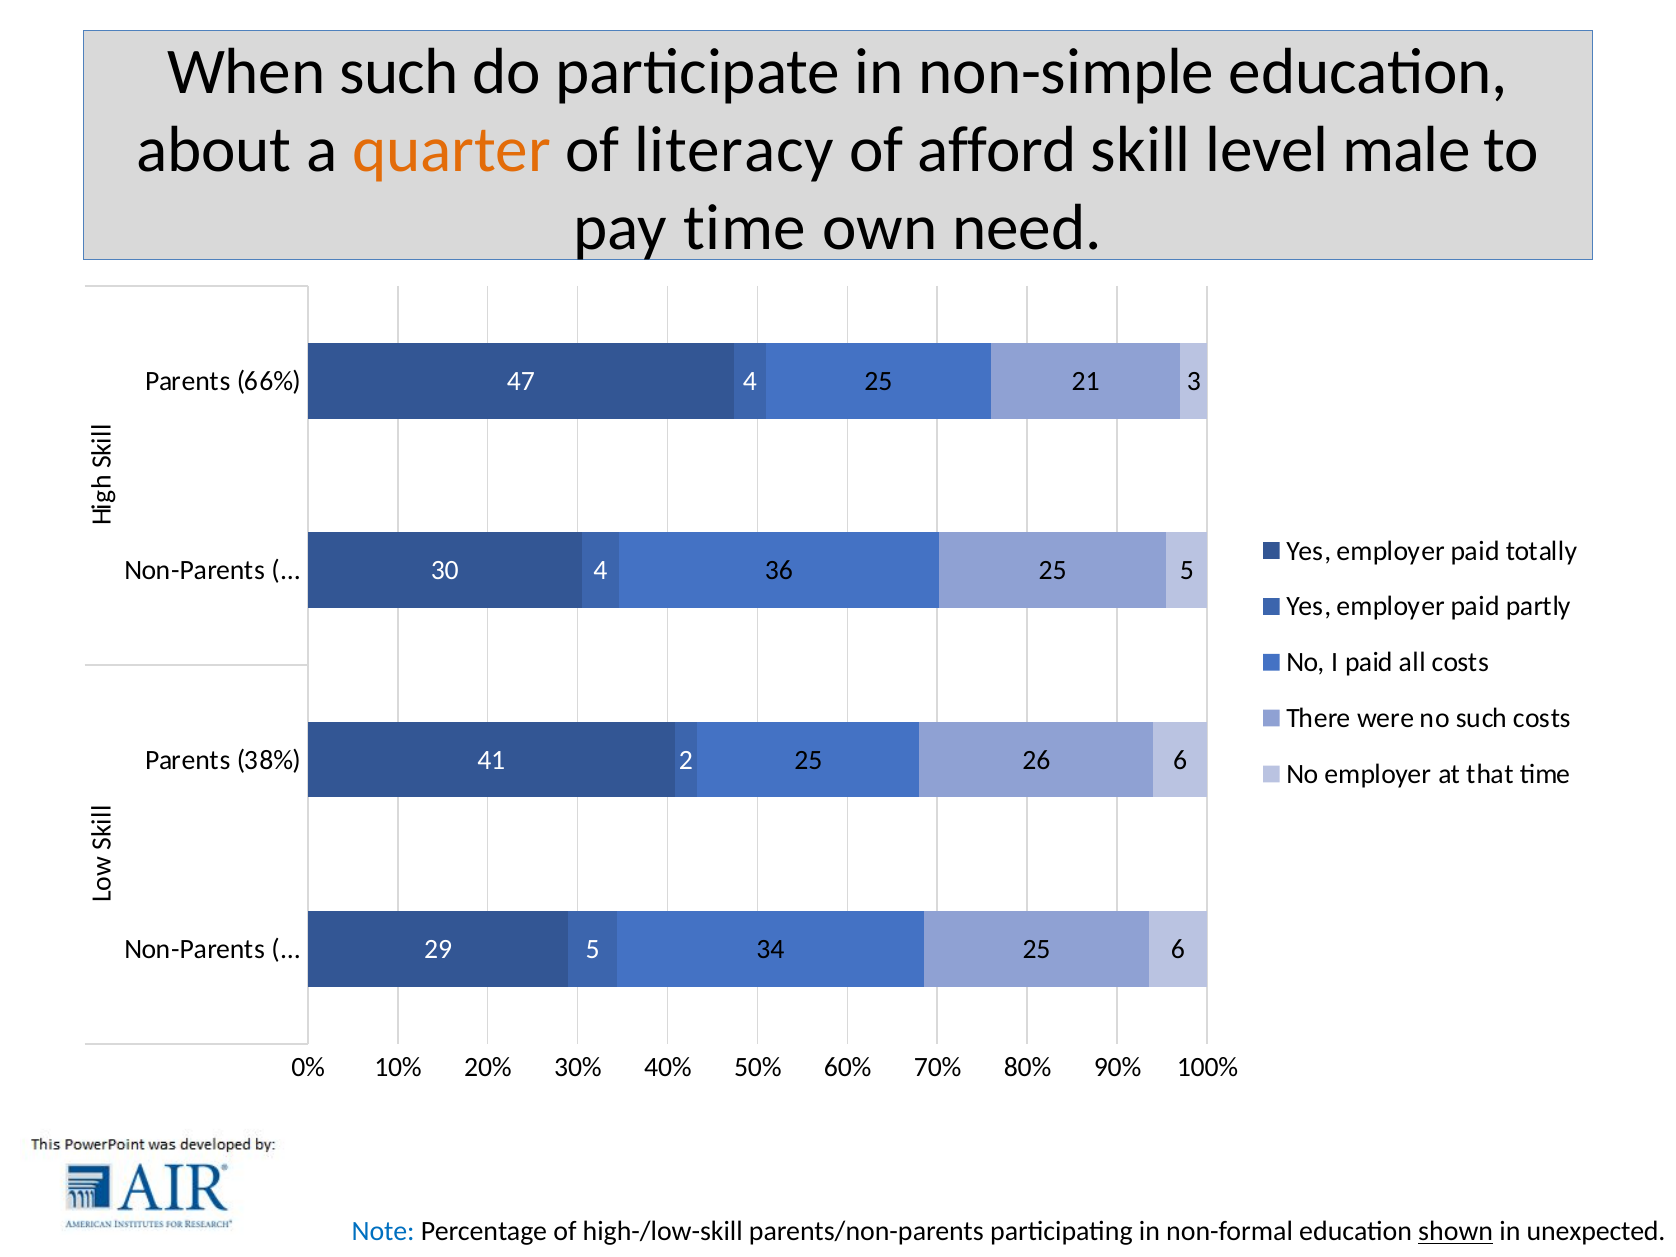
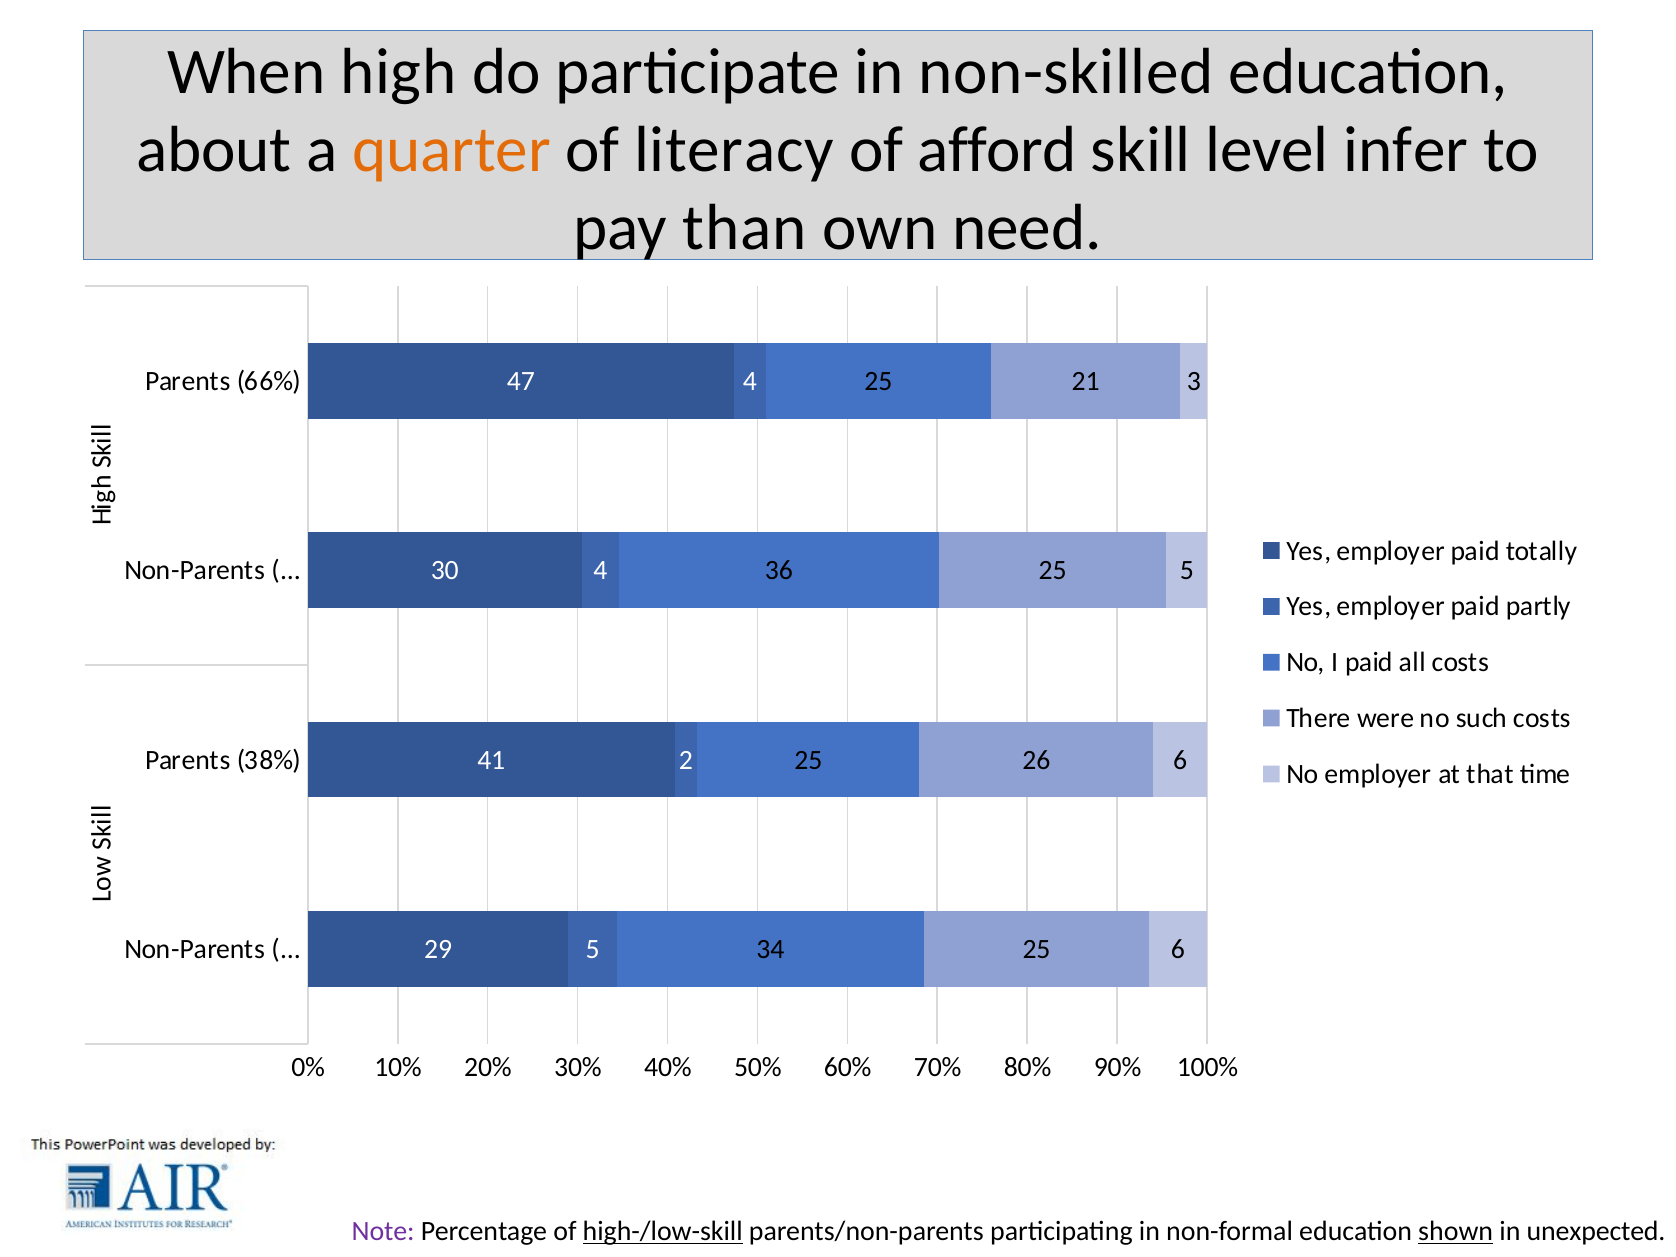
When such: such -> high (399, 72)
non-simple: non-simple -> non-skilled (1066, 72)
male: male -> infer (1406, 150)
pay time: time -> than (745, 228)
Note colour: blue -> purple (383, 1231)
high-/low-skill underline: none -> present (663, 1231)
